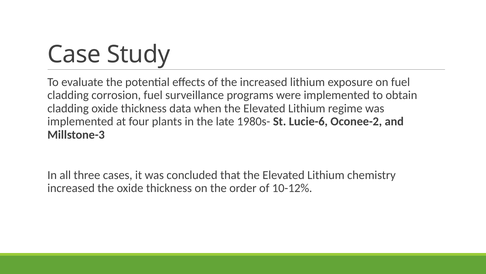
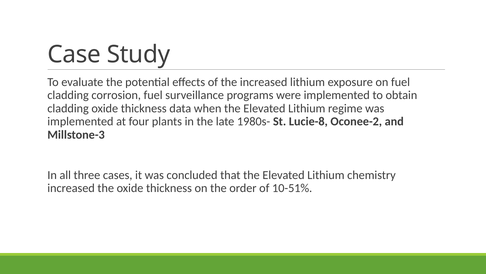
Lucie-6: Lucie-6 -> Lucie-8 (308, 121)
10-12%: 10-12% -> 10-51% (292, 188)
